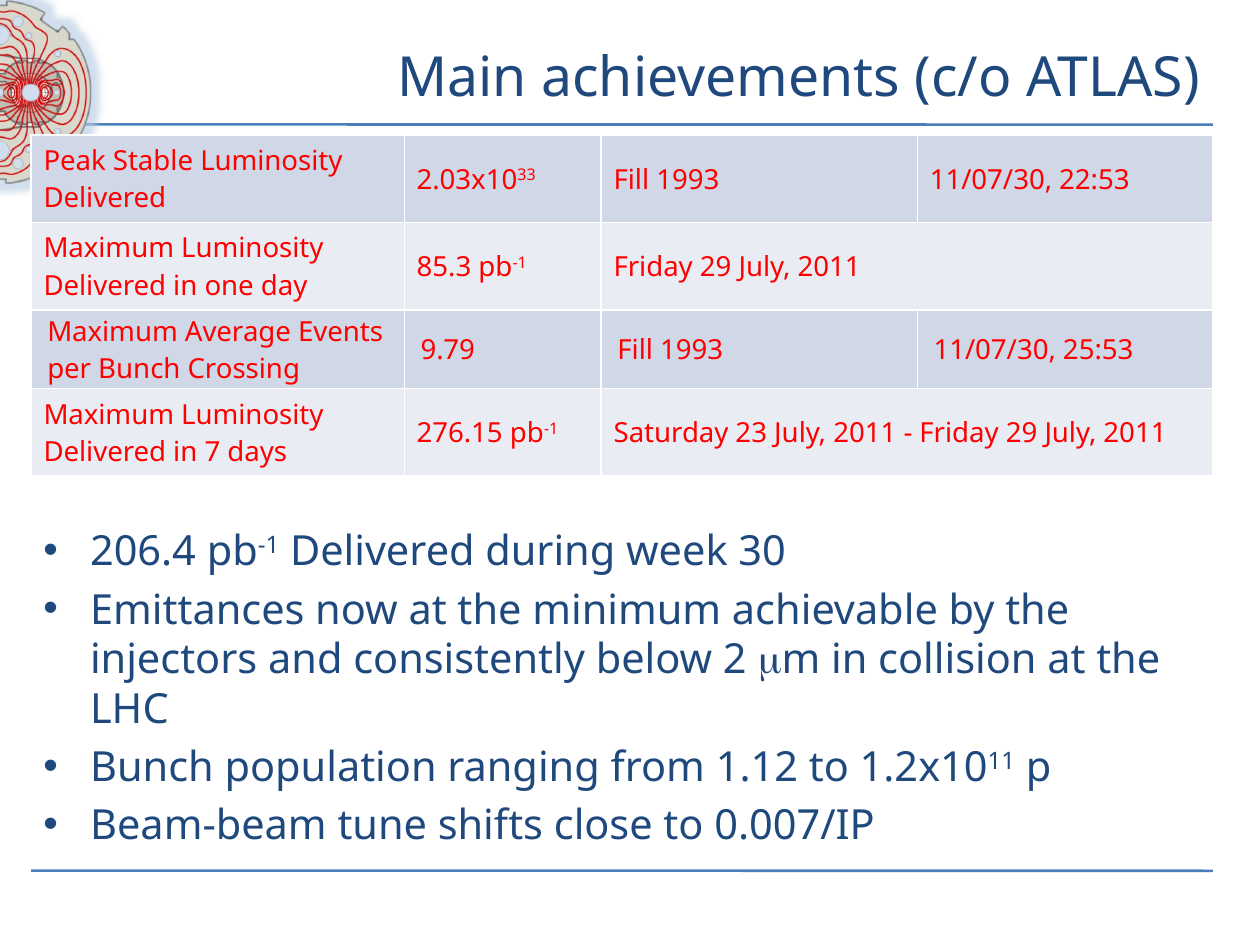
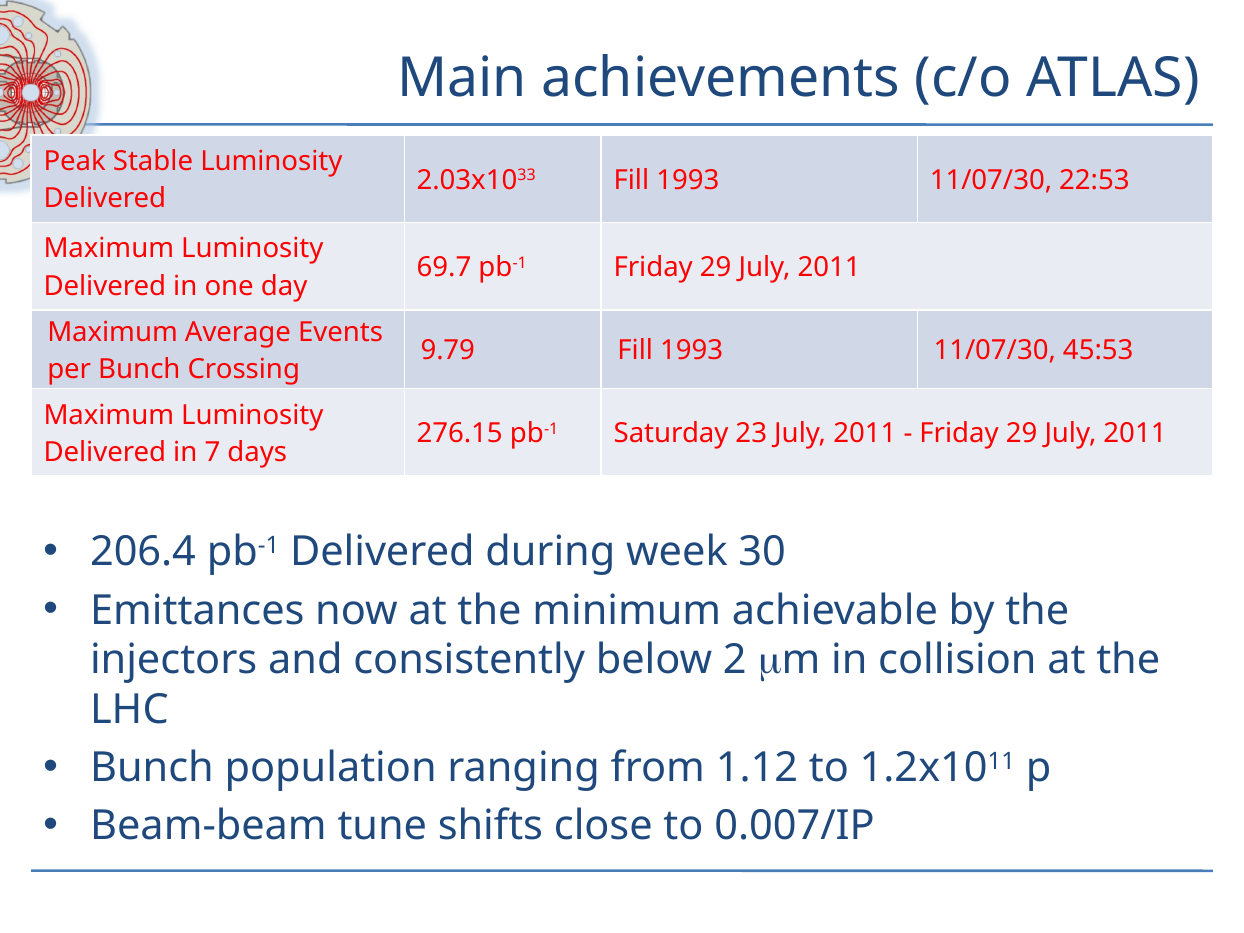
85.3: 85.3 -> 69.7 (444, 268)
25:53: 25:53 -> 45:53 (1098, 351)
